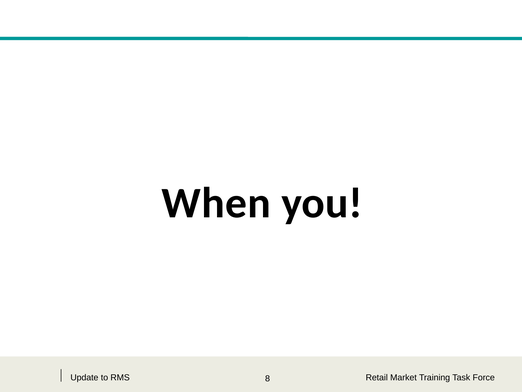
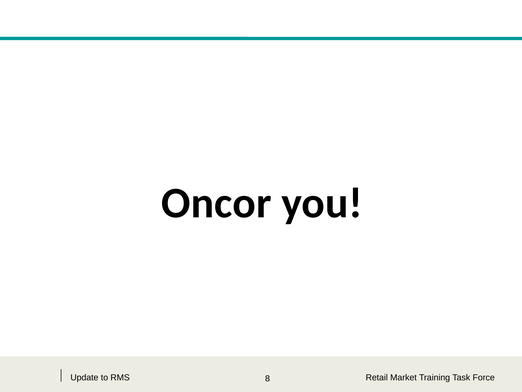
When: When -> Oncor (216, 203)
